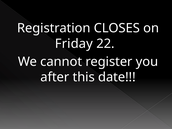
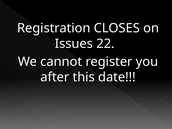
Friday: Friday -> Issues (74, 44)
